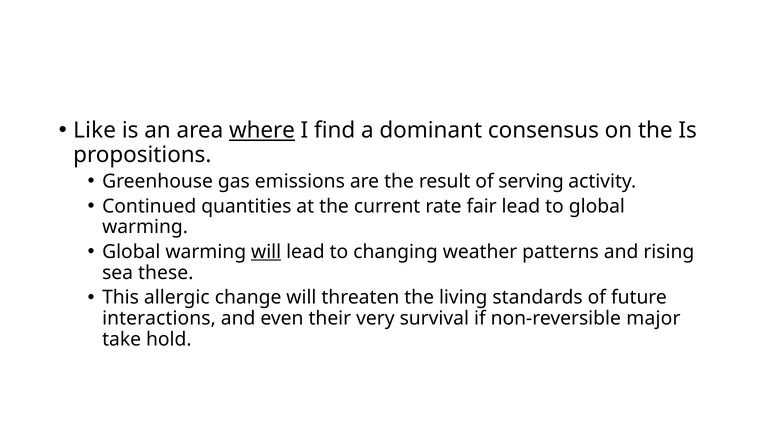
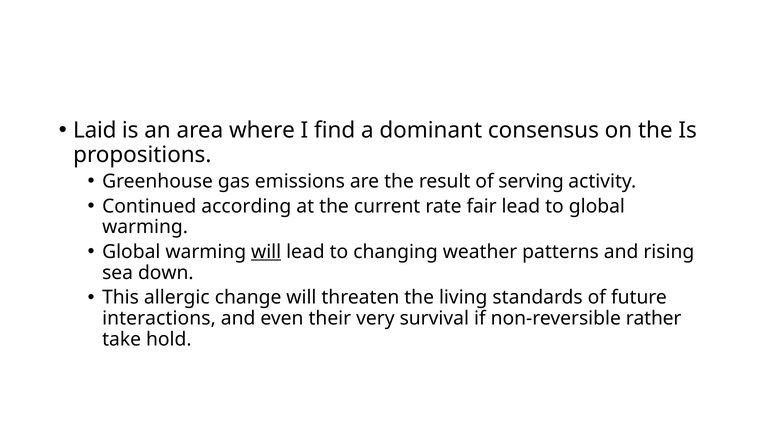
Like: Like -> Laid (95, 130)
where underline: present -> none (262, 130)
quantities: quantities -> according (246, 206)
these: these -> down (166, 272)
major: major -> rather (654, 318)
